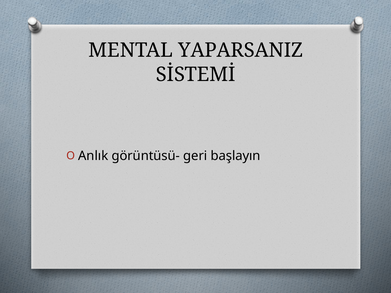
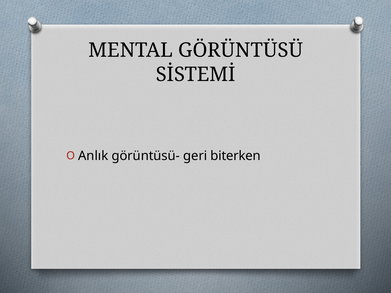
YAPARSANIZ: YAPARSANIZ -> GÖRÜNTÜSÜ (241, 50)
başlayın: başlayın -> biterken (236, 156)
